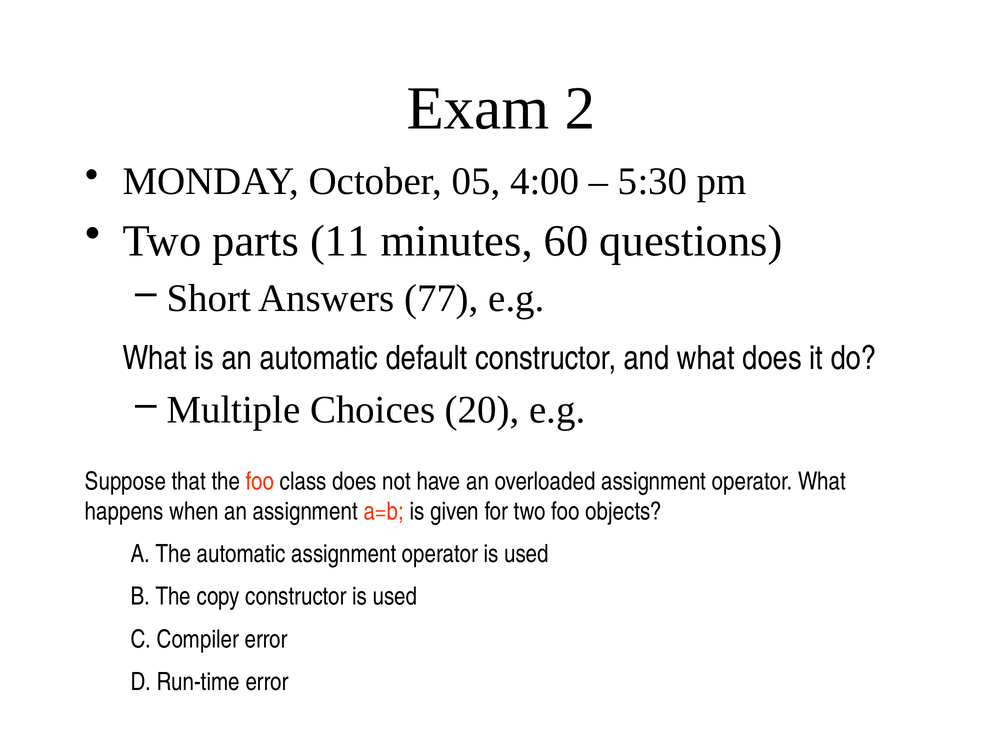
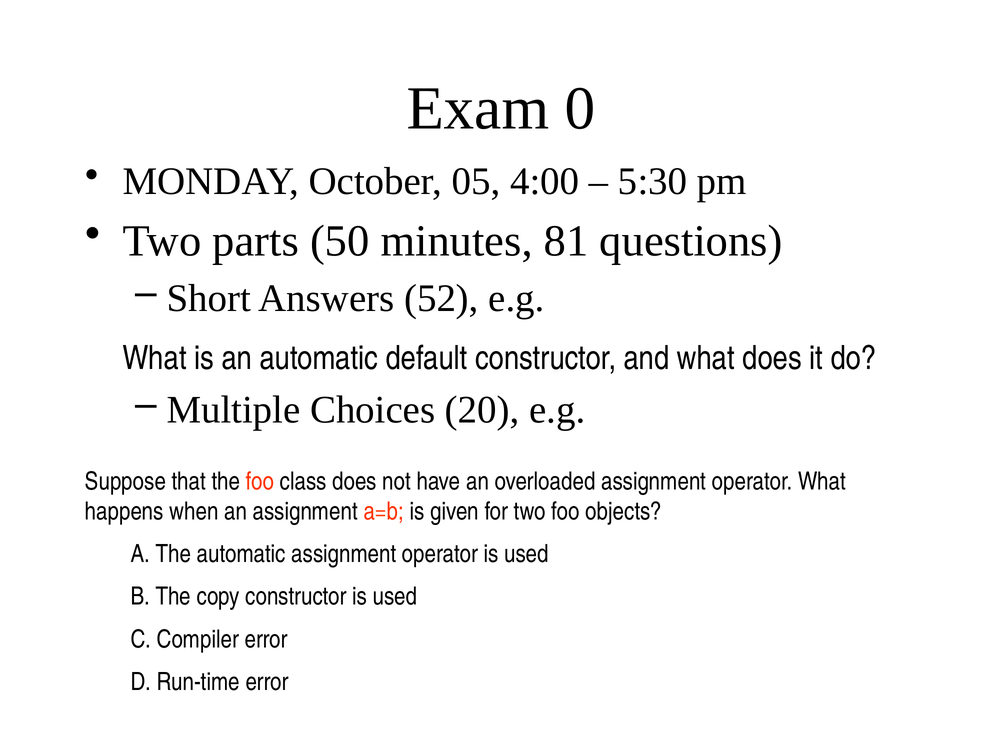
2: 2 -> 0 (580, 109)
11: 11 -> 50 (340, 241)
60: 60 -> 81 (566, 241)
77: 77 -> 52 (441, 298)
